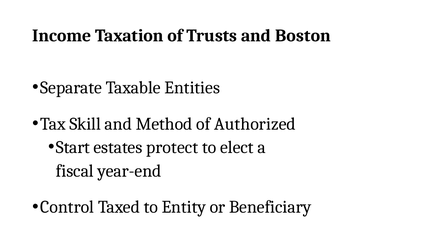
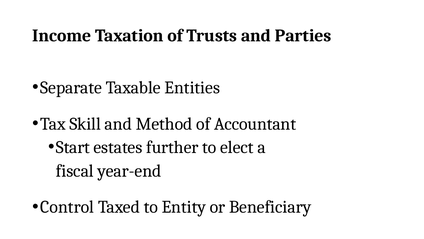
Boston: Boston -> Parties (303, 36)
Authorized: Authorized -> Accountant (255, 124)
protect: protect -> further (172, 147)
